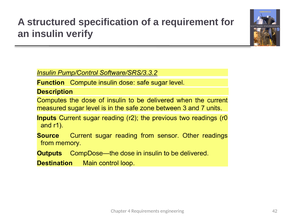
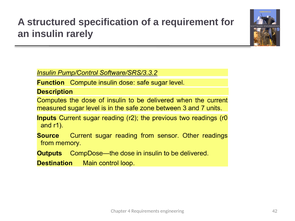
verify: verify -> rarely (80, 34)
